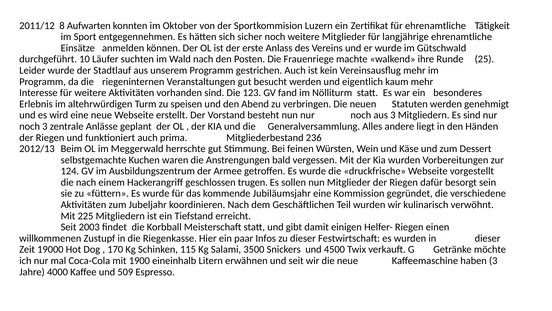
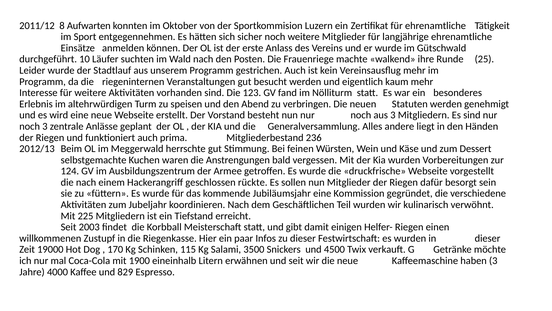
trugen: trugen -> rückte (253, 182)
509: 509 -> 829 (125, 272)
